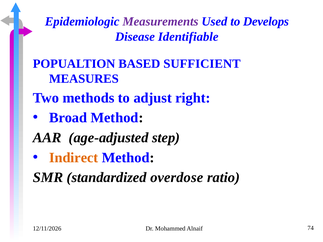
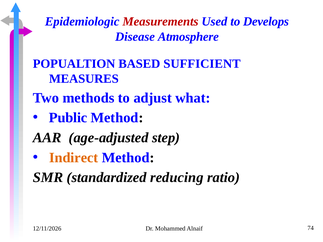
Measurements colour: purple -> red (160, 22)
Identifiable: Identifiable -> Atmosphere (188, 37)
right: right -> what (193, 98)
Broad: Broad -> Public (68, 118)
overdose: overdose -> reducing (177, 178)
